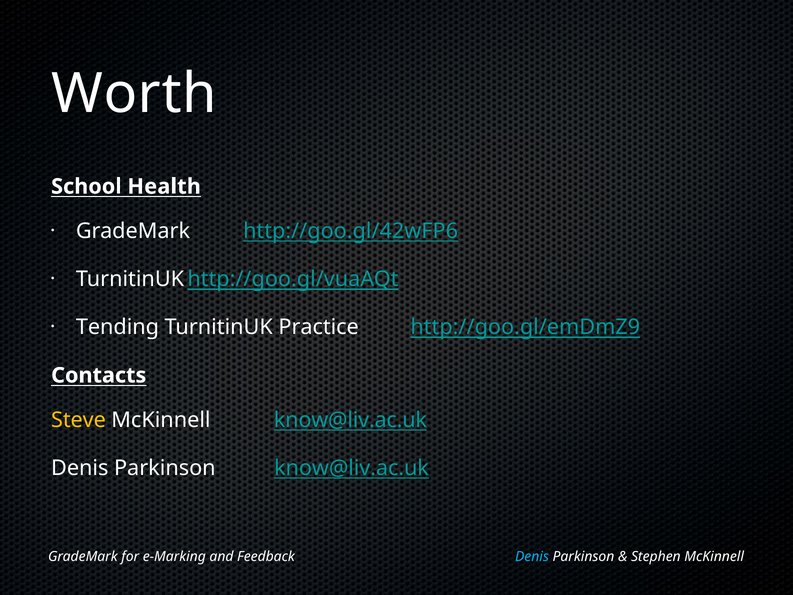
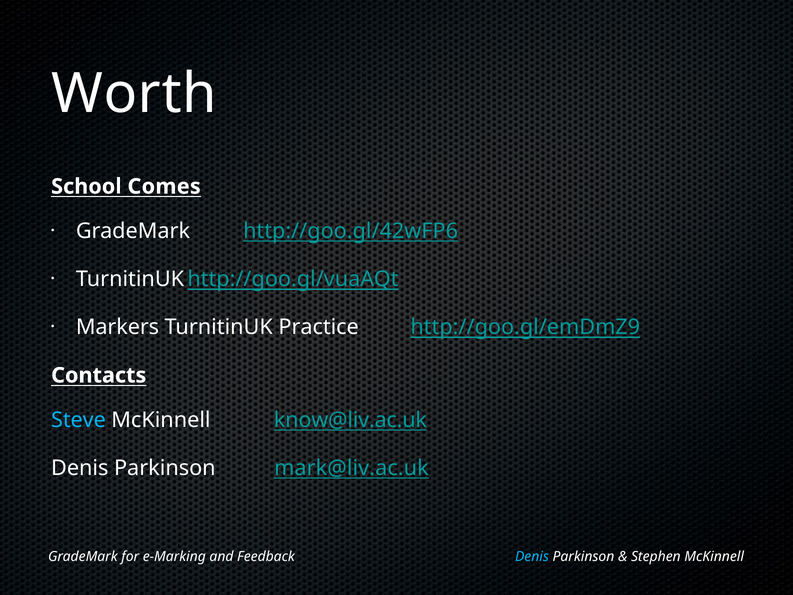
Health: Health -> Comes (164, 186)
Tending: Tending -> Markers (118, 327)
Steve colour: yellow -> light blue (78, 420)
Parkinson know@liv.ac.uk: know@liv.ac.uk -> mark@liv.ac.uk (351, 468)
